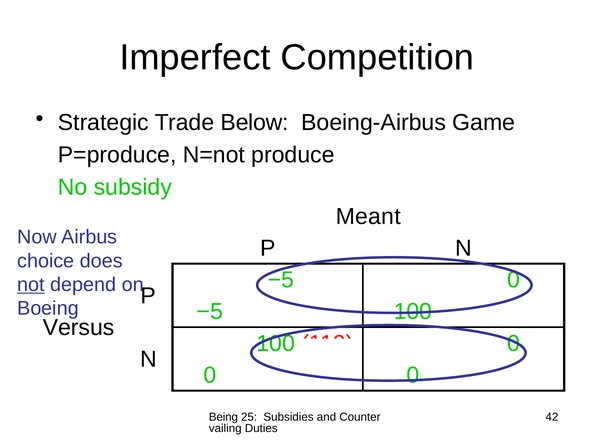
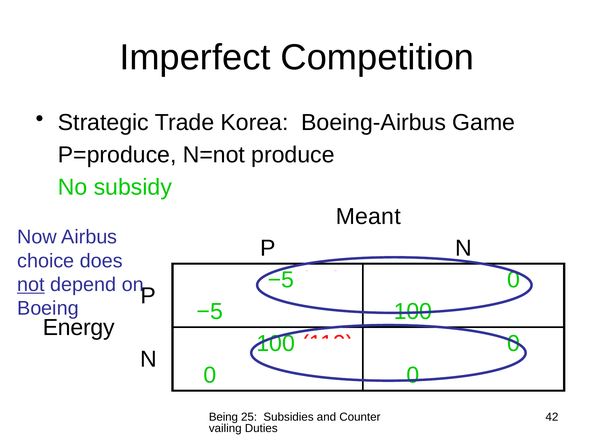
Below: Below -> Korea (255, 122)
Versus: Versus -> Energy (79, 327)
